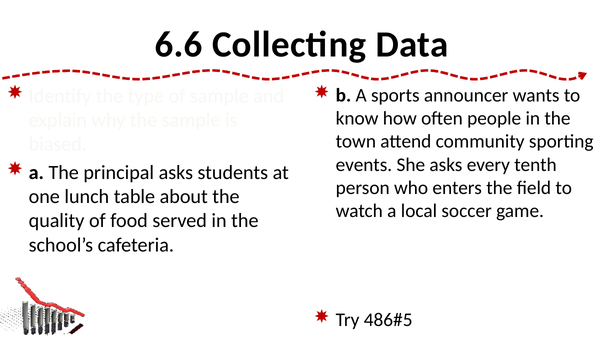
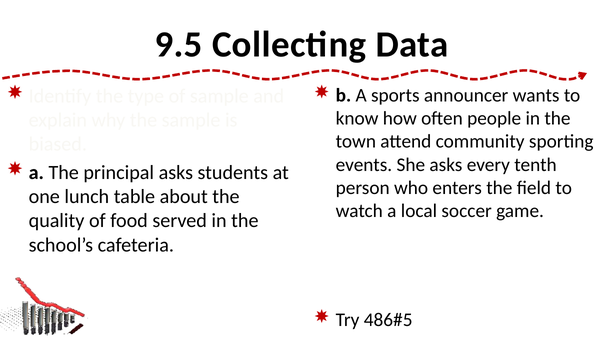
6.6: 6.6 -> 9.5 (179, 44)
